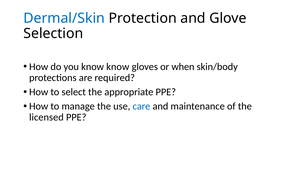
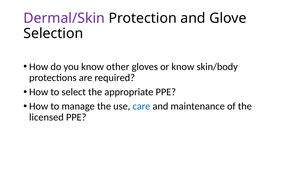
Dermal/Skin colour: blue -> purple (64, 18)
know know: know -> other (118, 67)
or when: when -> know (183, 67)
